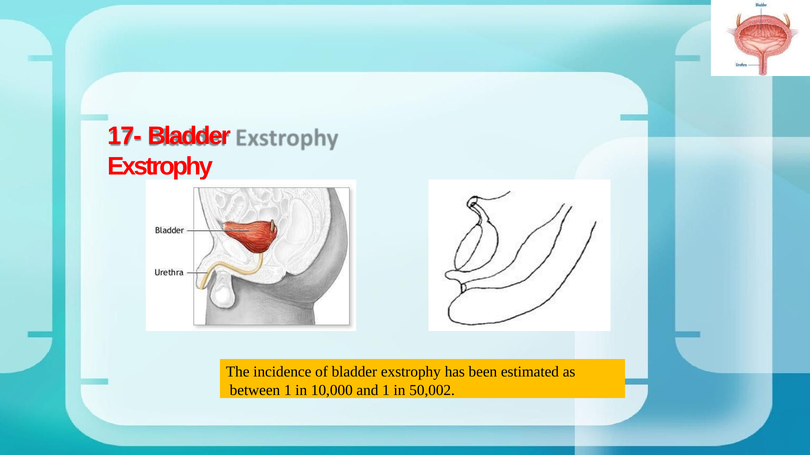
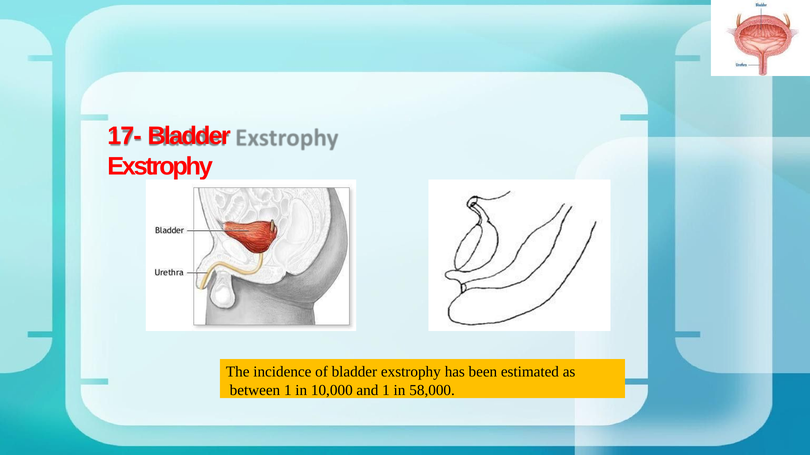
50,002: 50,002 -> 58,000 (432, 391)
